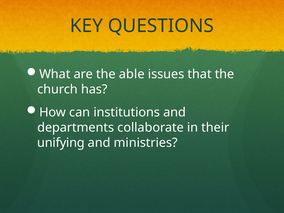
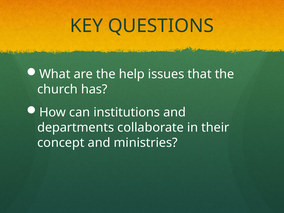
able: able -> help (132, 74)
unifying: unifying -> concept (61, 143)
